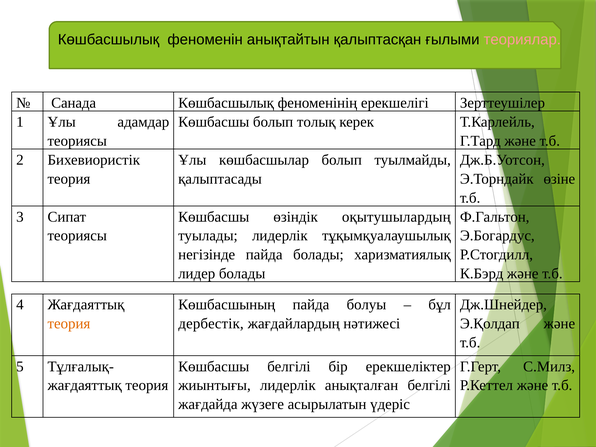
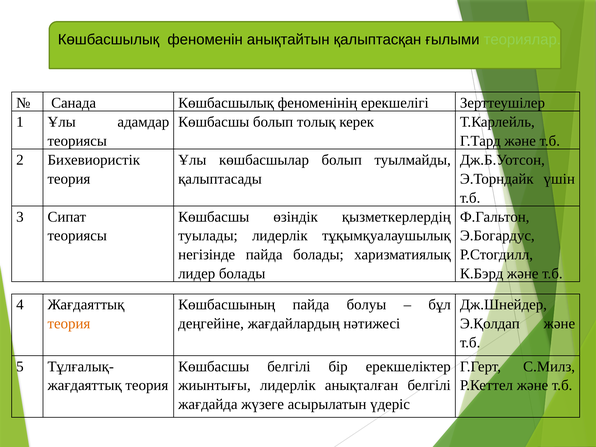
теориялар colour: pink -> light green (522, 40)
өзіне: өзіне -> үшін (559, 179)
оқытушылардың: оқытушылардың -> қызметкерлердің (396, 217)
дербестік: дербестік -> деңгейіне (211, 324)
